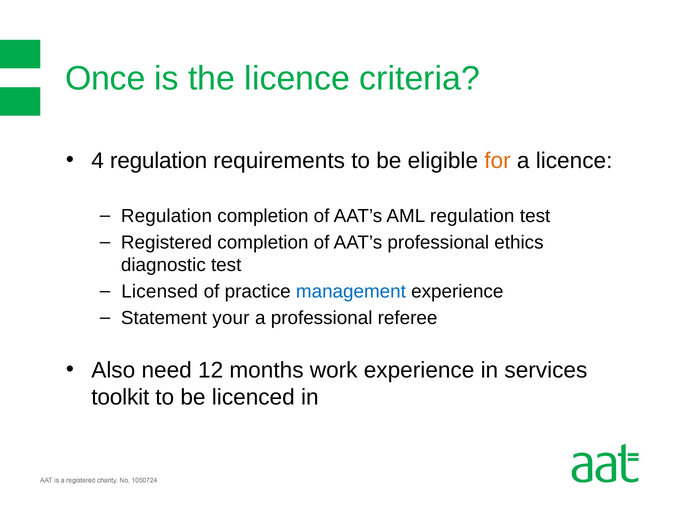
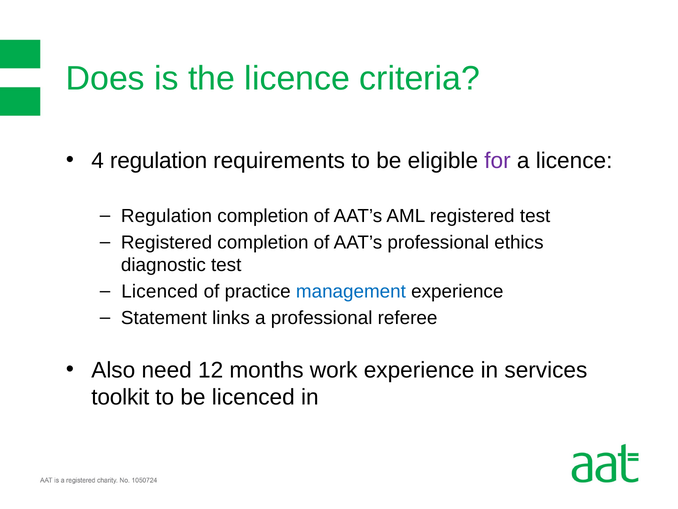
Once: Once -> Does (105, 79)
for colour: orange -> purple (497, 160)
AML regulation: regulation -> registered (472, 216)
Licensed: Licensed -> Licenced (160, 291)
your: your -> links (231, 318)
